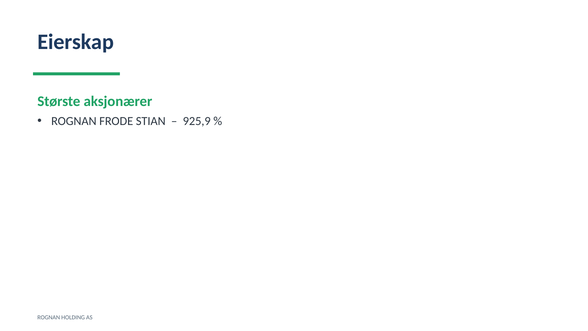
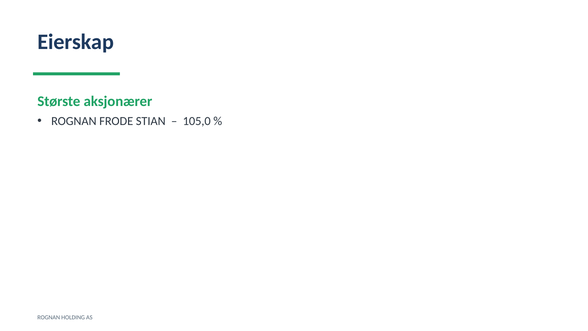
925,9: 925,9 -> 105,0 (197, 121)
